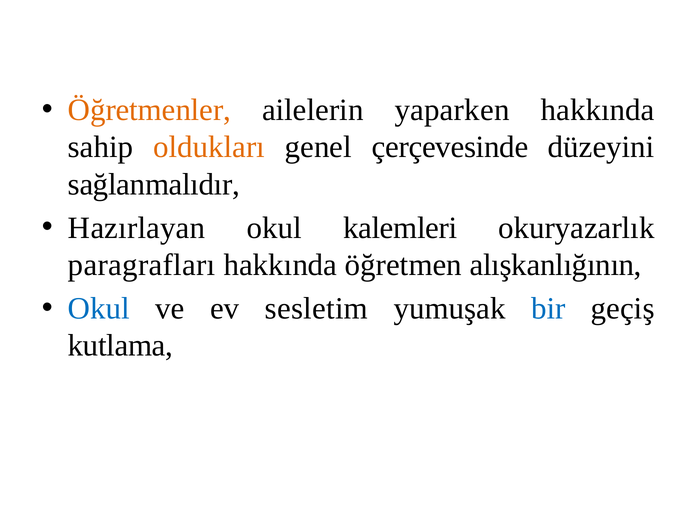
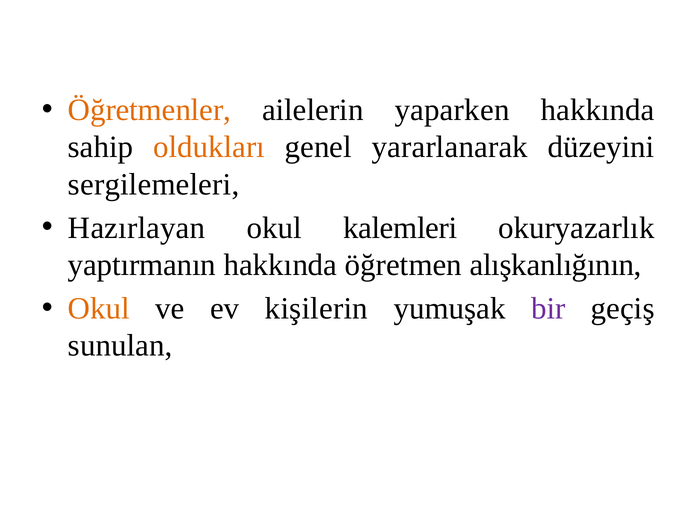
çerçevesinde: çerçevesinde -> yararlanarak (450, 147)
sağlanmalıdır: sağlanmalıdır -> sergilemeleri (154, 184)
paragrafları: paragrafları -> yaptırmanın (142, 265)
Okul colour: blue -> orange (99, 308)
sesletim: sesletim -> kişilerin (316, 308)
bir colour: blue -> purple (548, 308)
kutlama: kutlama -> sunulan (120, 345)
